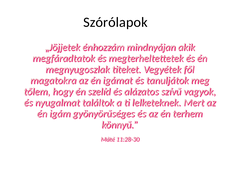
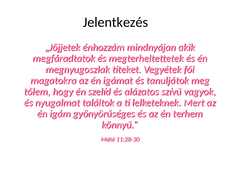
Szórólapok: Szórólapok -> Jelentkezés (115, 22)
